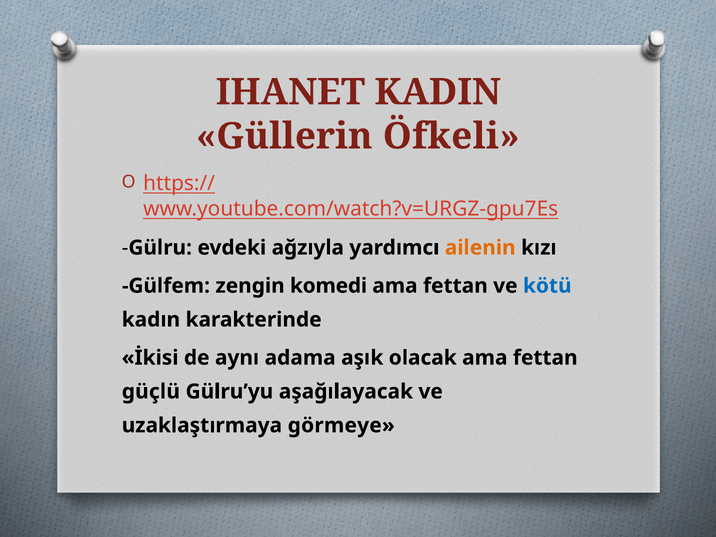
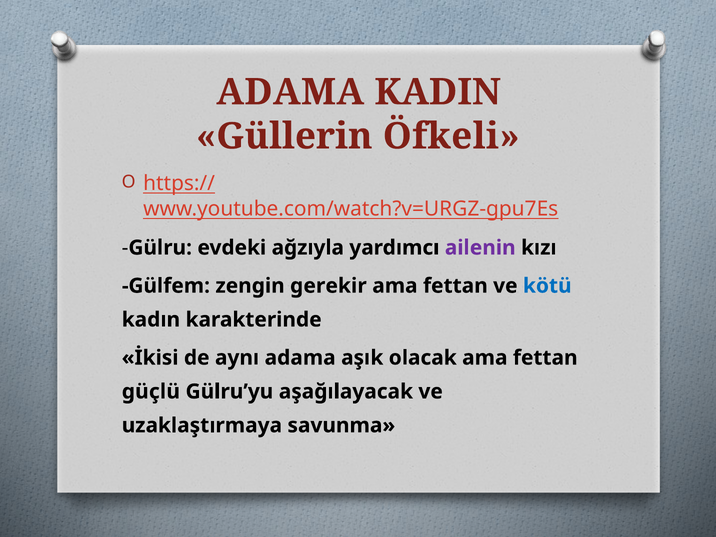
IHANET: IHANET -> ADAMA (290, 92)
ailenin colour: orange -> purple (480, 248)
komedi: komedi -> gerekir (328, 286)
görmeye: görmeye -> savunma (341, 425)
